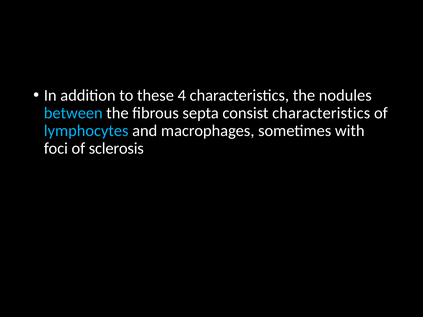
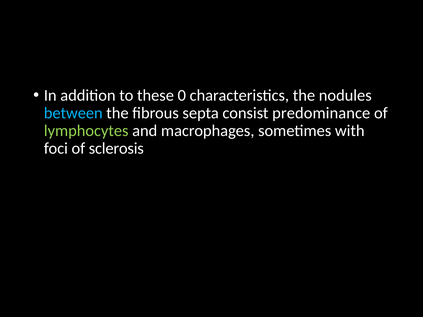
4: 4 -> 0 (182, 95)
consist characteristics: characteristics -> predominance (321, 113)
lymphocytes colour: light blue -> light green (86, 131)
